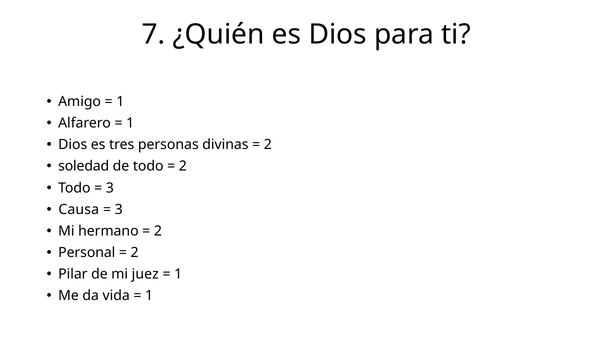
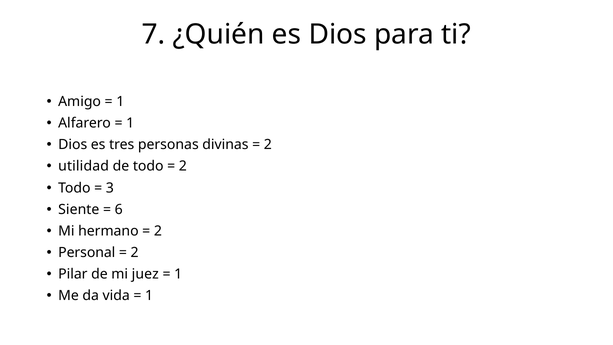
soledad: soledad -> utilidad (84, 166)
Causa: Causa -> Siente (79, 209)
3: 3 -> 6 (119, 209)
